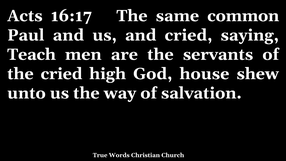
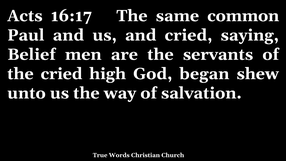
Teach: Teach -> Belief (31, 54)
house: house -> began (204, 74)
